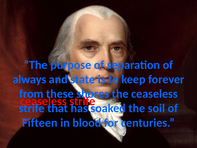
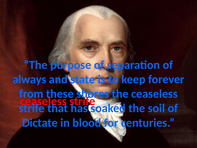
Fifteen: Fifteen -> Dictate (40, 123)
